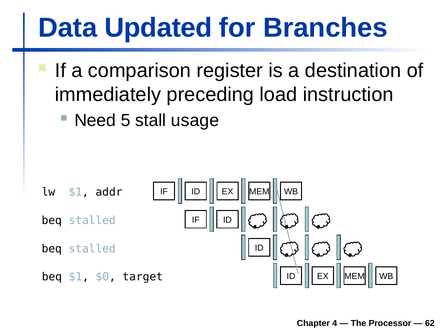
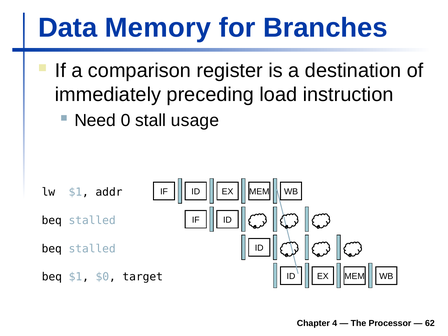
Updated: Updated -> Memory (158, 28)
5: 5 -> 0 (126, 120)
